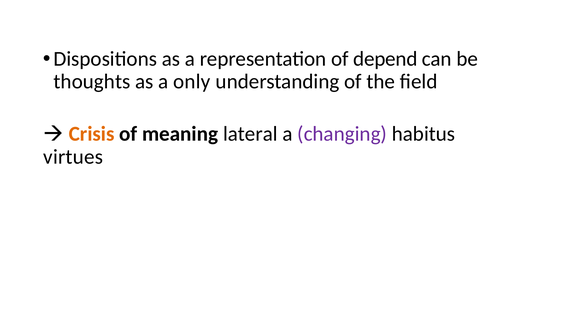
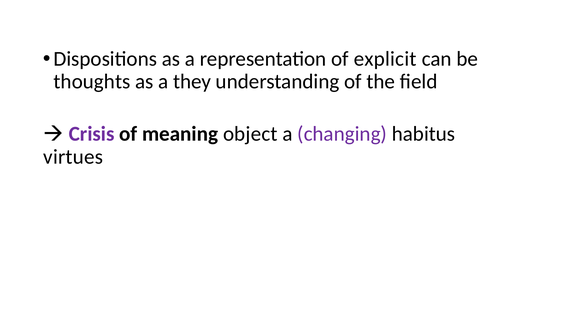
depend: depend -> explicit (385, 59)
only: only -> they (192, 82)
Crisis colour: orange -> purple (92, 134)
lateral: lateral -> object (250, 134)
